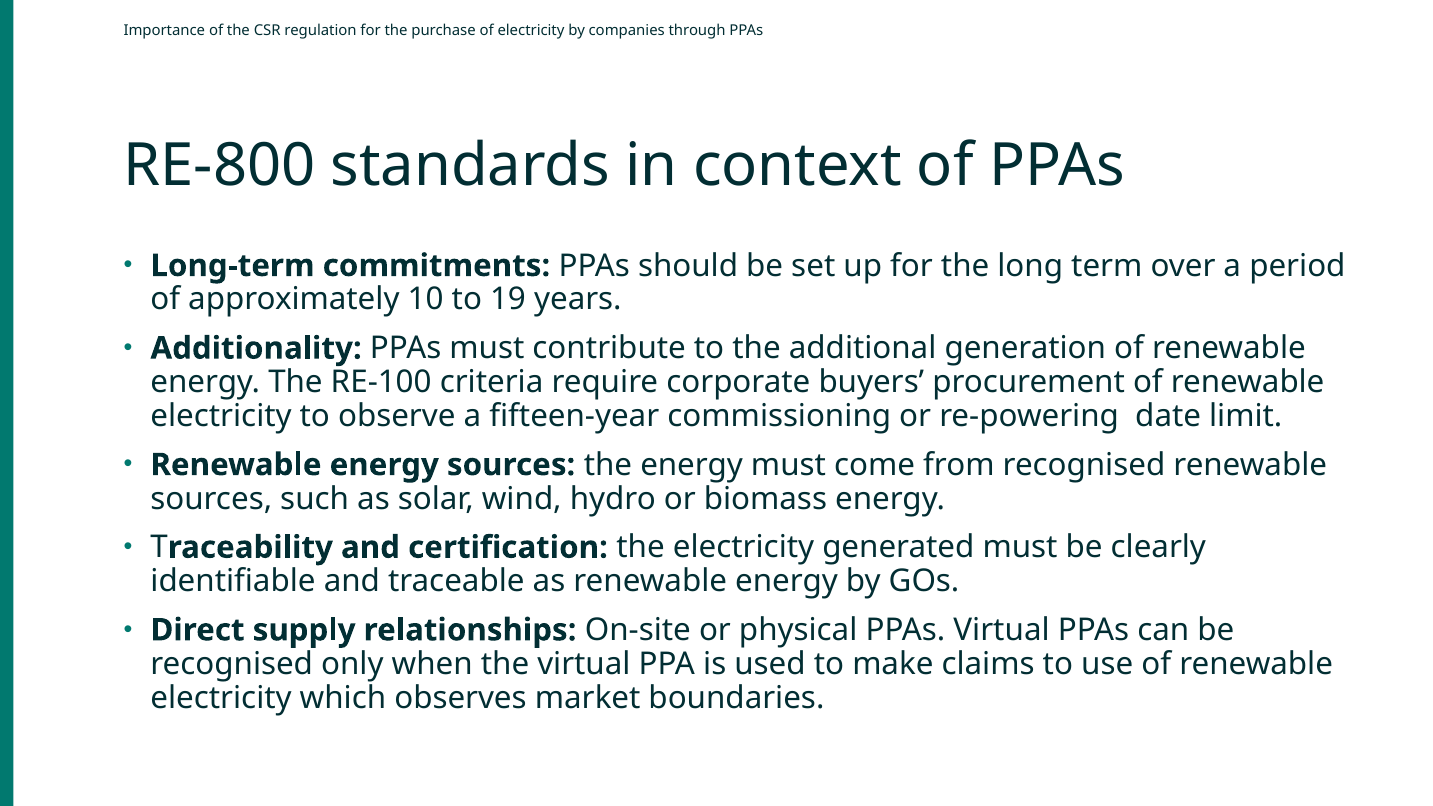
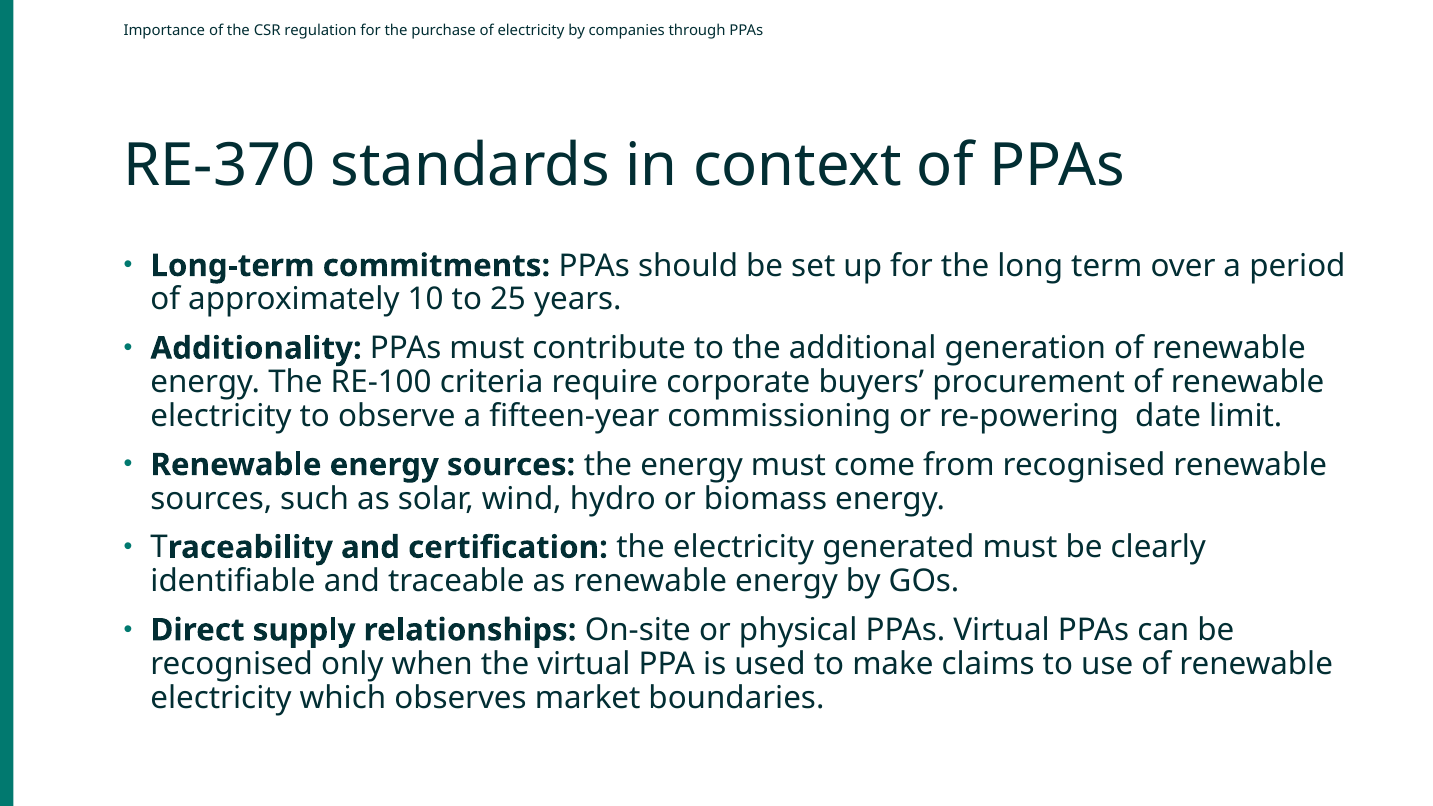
RE-800: RE-800 -> RE-370 (219, 166)
19: 19 -> 25 (508, 300)
